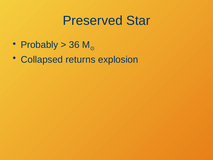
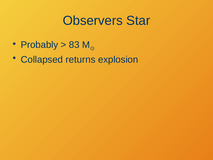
Preserved: Preserved -> Observers (93, 21)
36: 36 -> 83 (74, 45)
